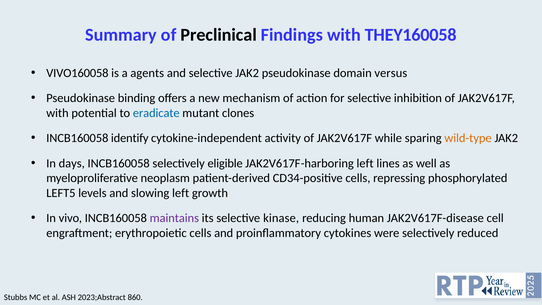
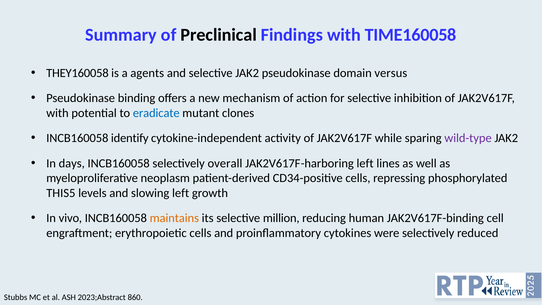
THEY160058: THEY160058 -> TIME160058 (411, 35)
VIVO160058: VIVO160058 -> THEY160058 (77, 73)
wild-type colour: orange -> purple (468, 138)
eligible: eligible -> overall (225, 163)
LEFT5: LEFT5 -> THIS5 (61, 193)
maintains colour: purple -> orange (174, 218)
kinase: kinase -> million (281, 218)
JAK2V617F-disease: JAK2V617F-disease -> JAK2V617F-binding (435, 218)
